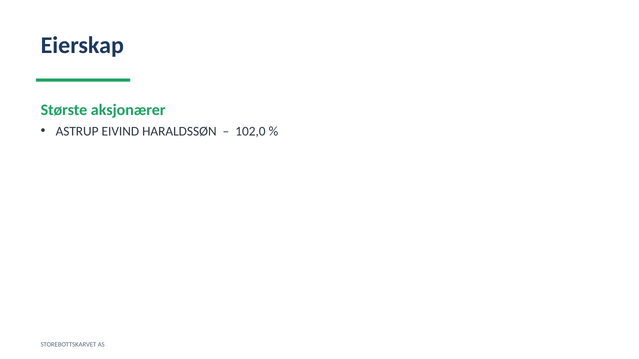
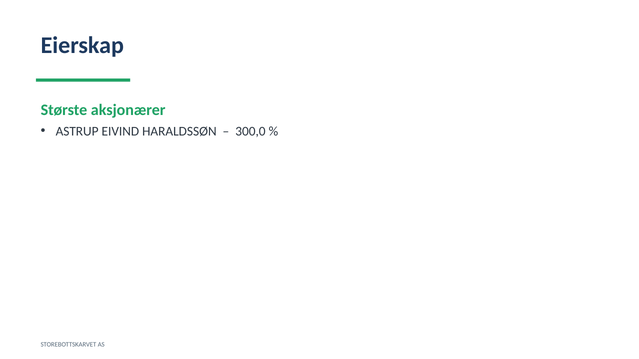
102,0: 102,0 -> 300,0 (250, 131)
